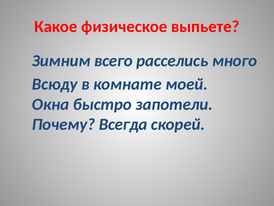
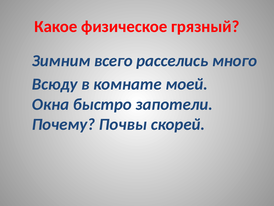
выпьете: выпьете -> грязный (205, 27)
Всегда: Всегда -> Почвы (123, 124)
